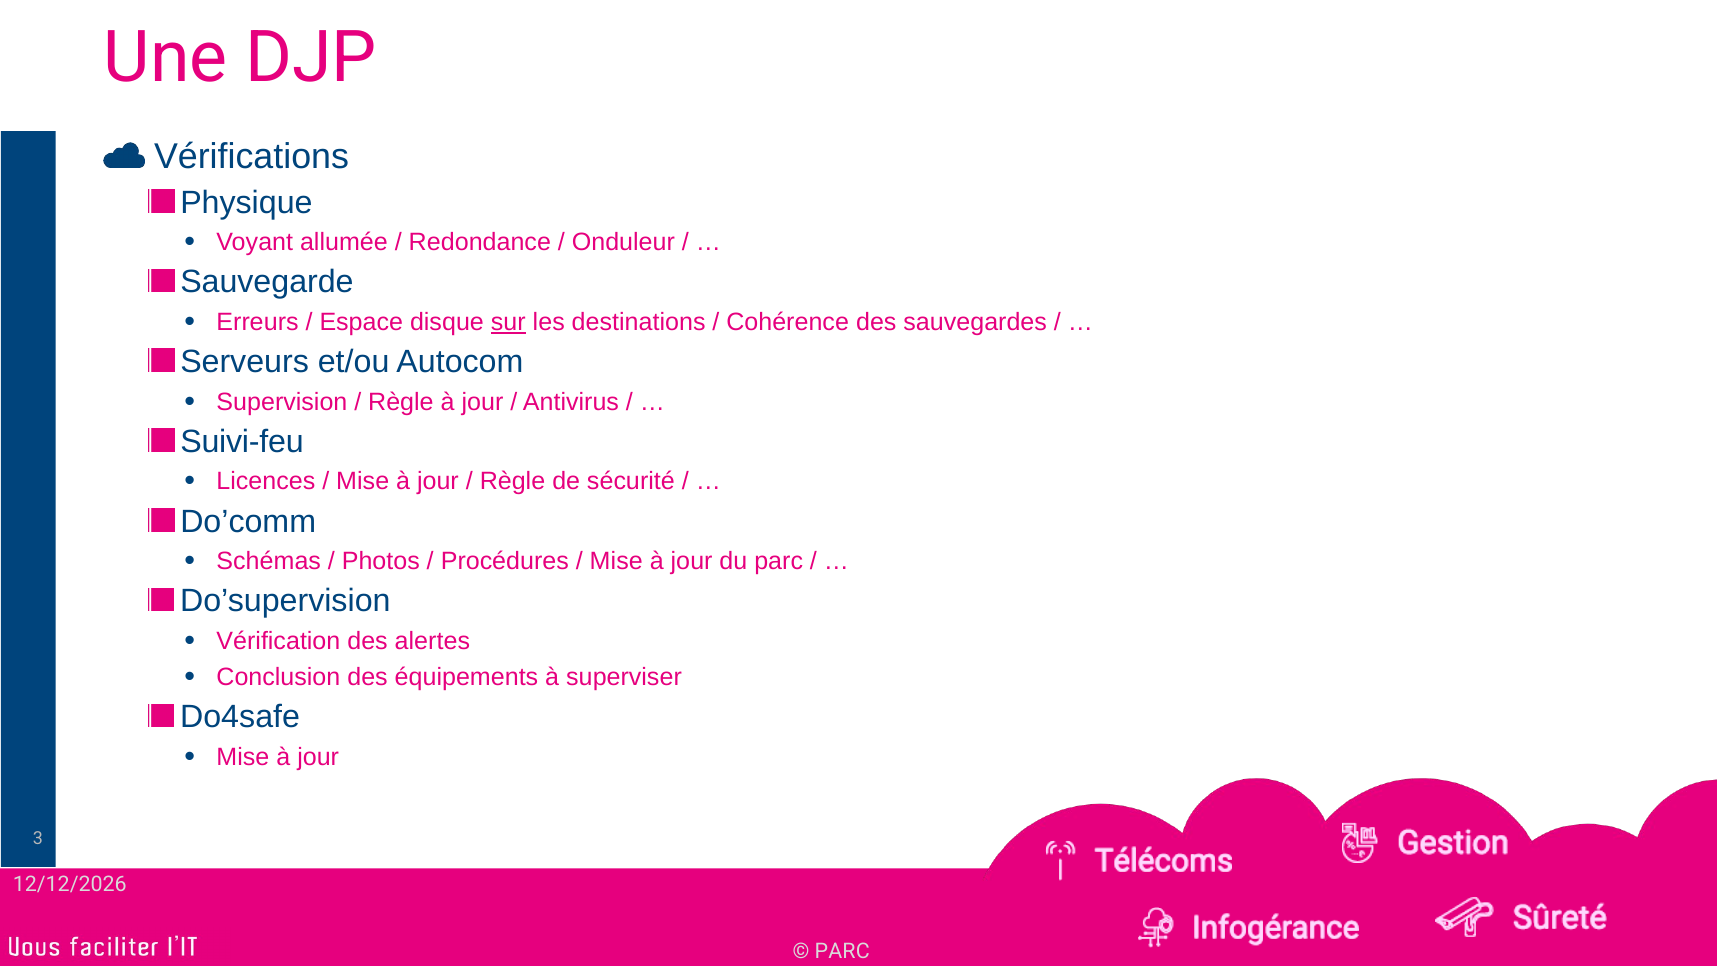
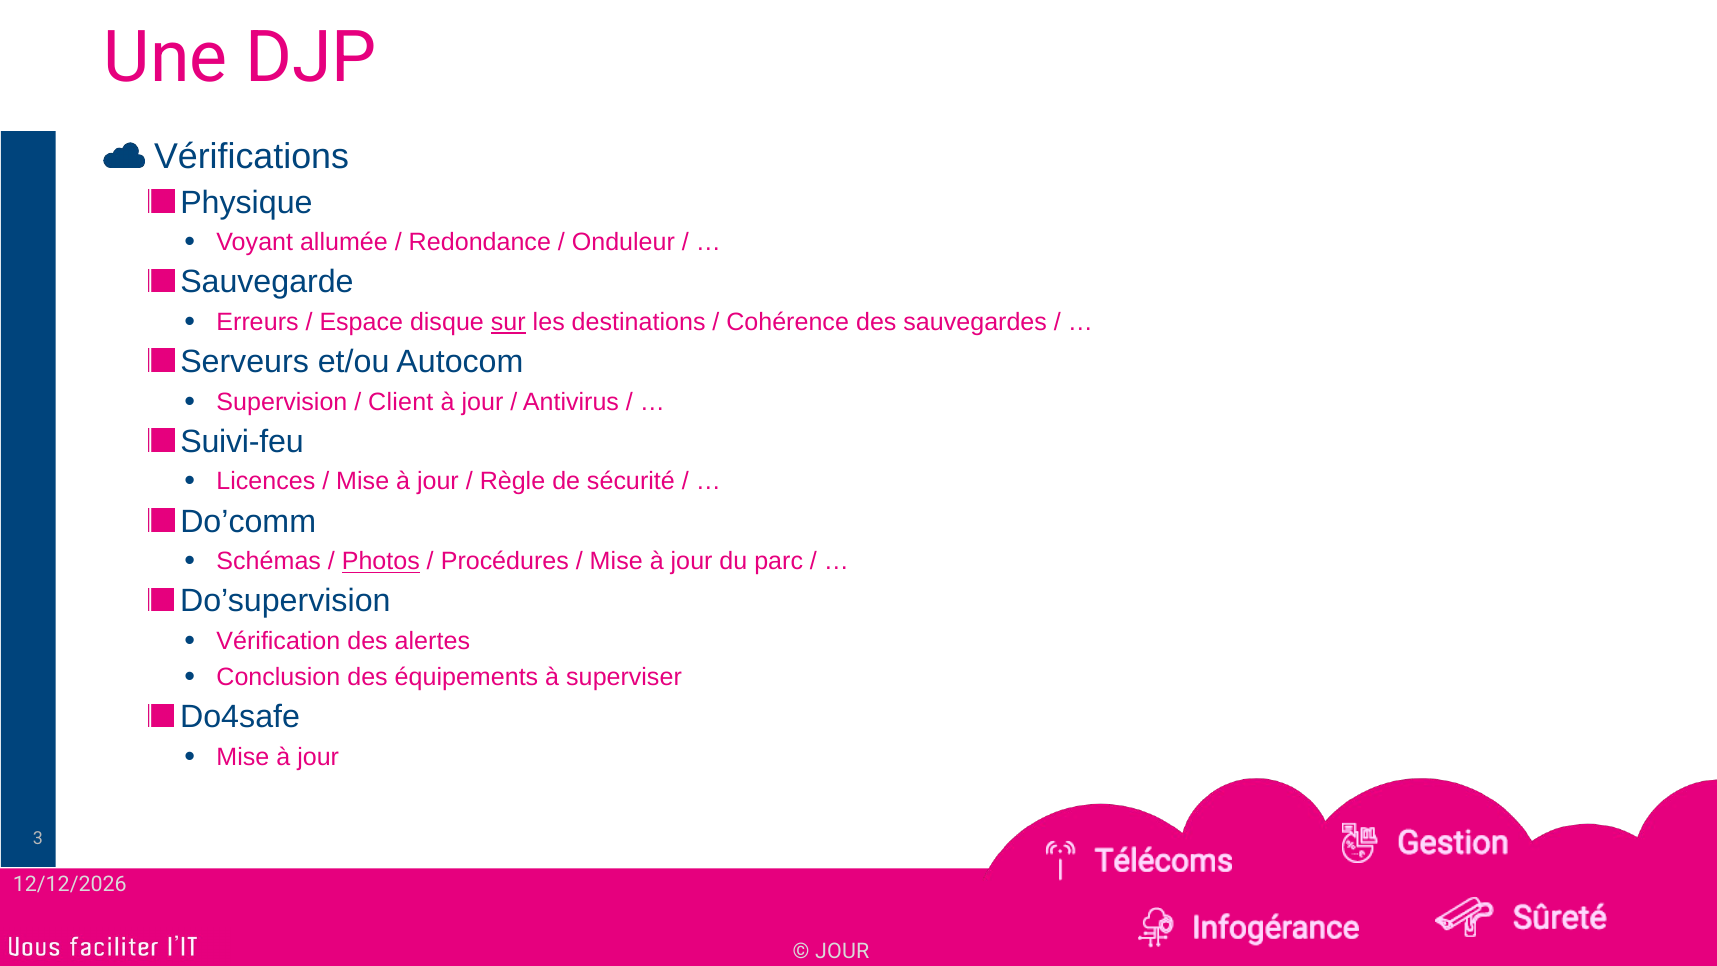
Règle: Règle -> Client (401, 402)
Photos underline: none -> present (381, 561)
PARC: PARC -> JOUR (842, 951)
